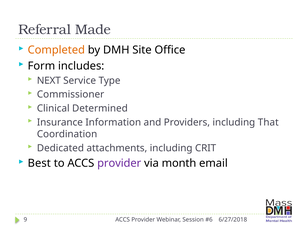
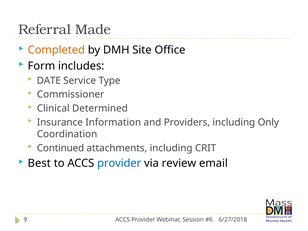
NEXT: NEXT -> DATE (49, 81)
That: That -> Only (268, 122)
Dedicated: Dedicated -> Continued (60, 148)
provider colour: purple -> blue (119, 163)
month: month -> review (179, 163)
